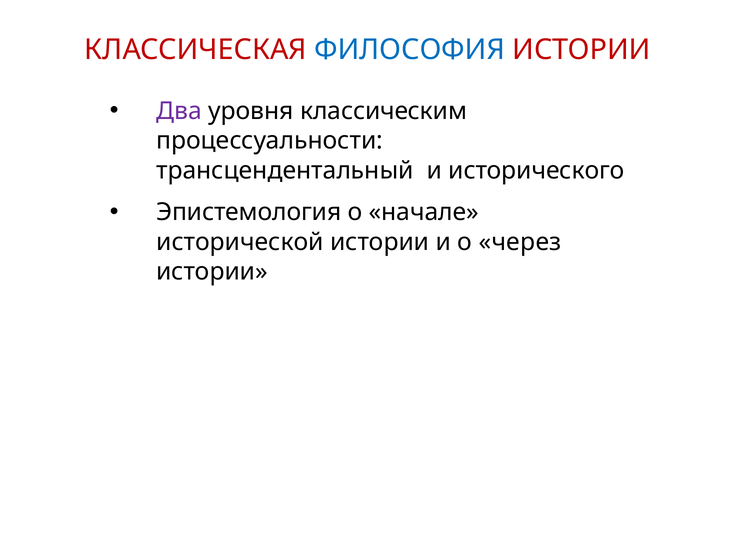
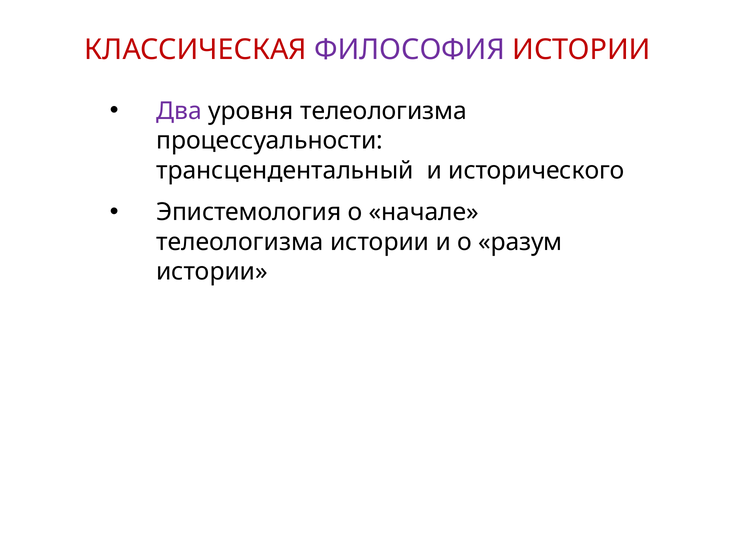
ФИЛОСОФИЯ colour: blue -> purple (410, 50)
уровня классическим: классическим -> телеологизма (384, 111)
исторической: исторической -> телеологизма (240, 242)
через: через -> разум (520, 242)
